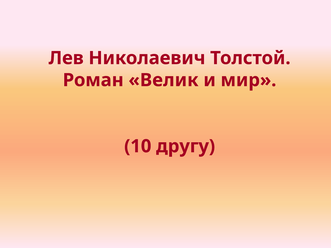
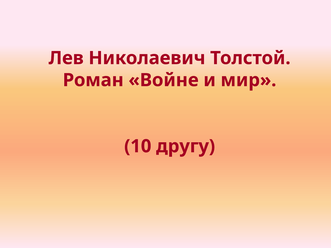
Велик: Велик -> Войне (164, 80)
